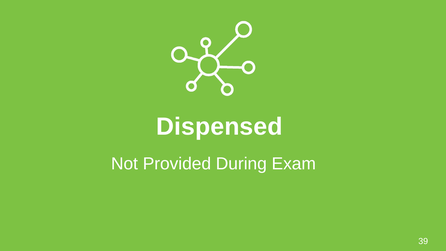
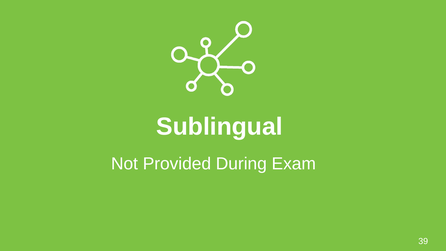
Dispensed: Dispensed -> Sublingual (220, 127)
